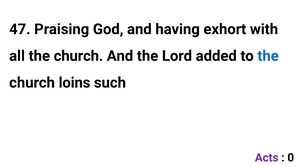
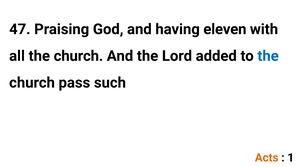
exhort: exhort -> eleven (225, 29)
loins: loins -> pass (74, 83)
Acts colour: purple -> orange (267, 158)
0: 0 -> 1 (291, 158)
